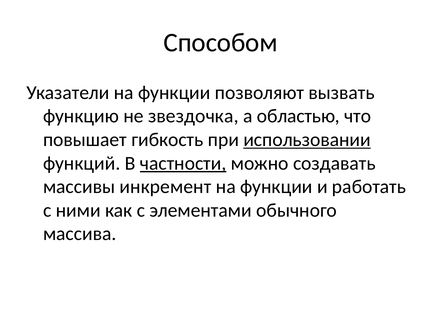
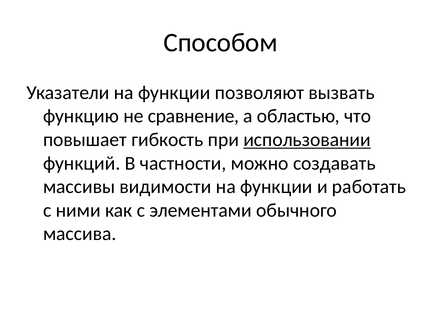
звездочка: звездочка -> сравнение (193, 116)
частности underline: present -> none (183, 163)
инкремент: инкремент -> видимости (165, 187)
